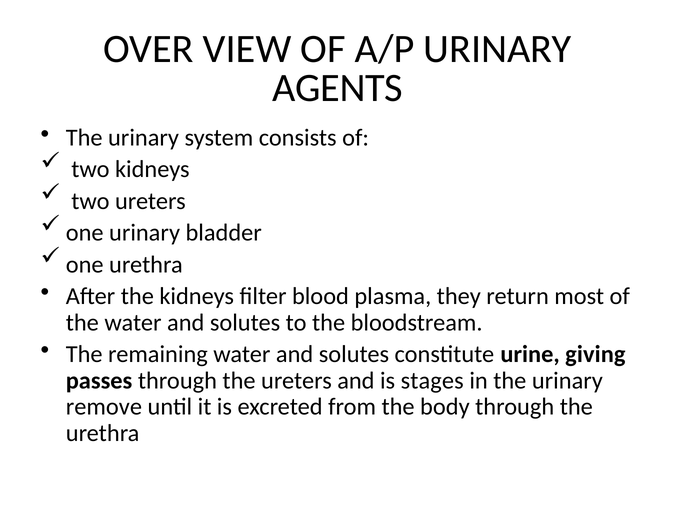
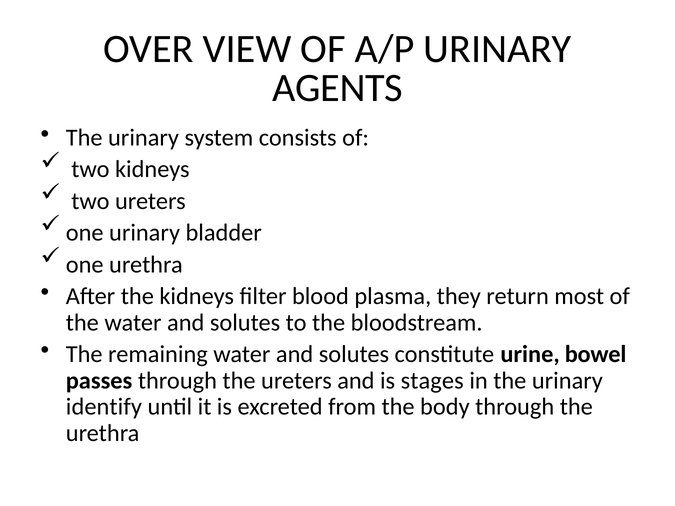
giving: giving -> bowel (596, 354)
remove: remove -> identify (104, 407)
